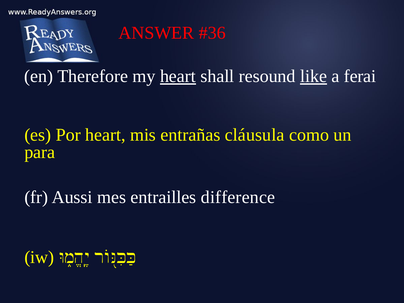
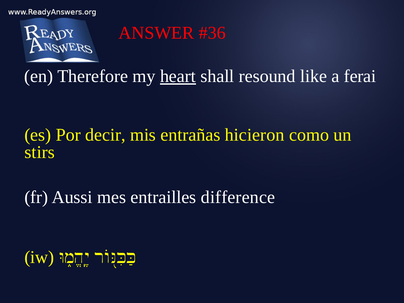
like underline: present -> none (314, 76)
Por heart: heart -> decir (105, 135)
cláusula: cláusula -> hicieron (255, 135)
para: para -> stirs (40, 152)
